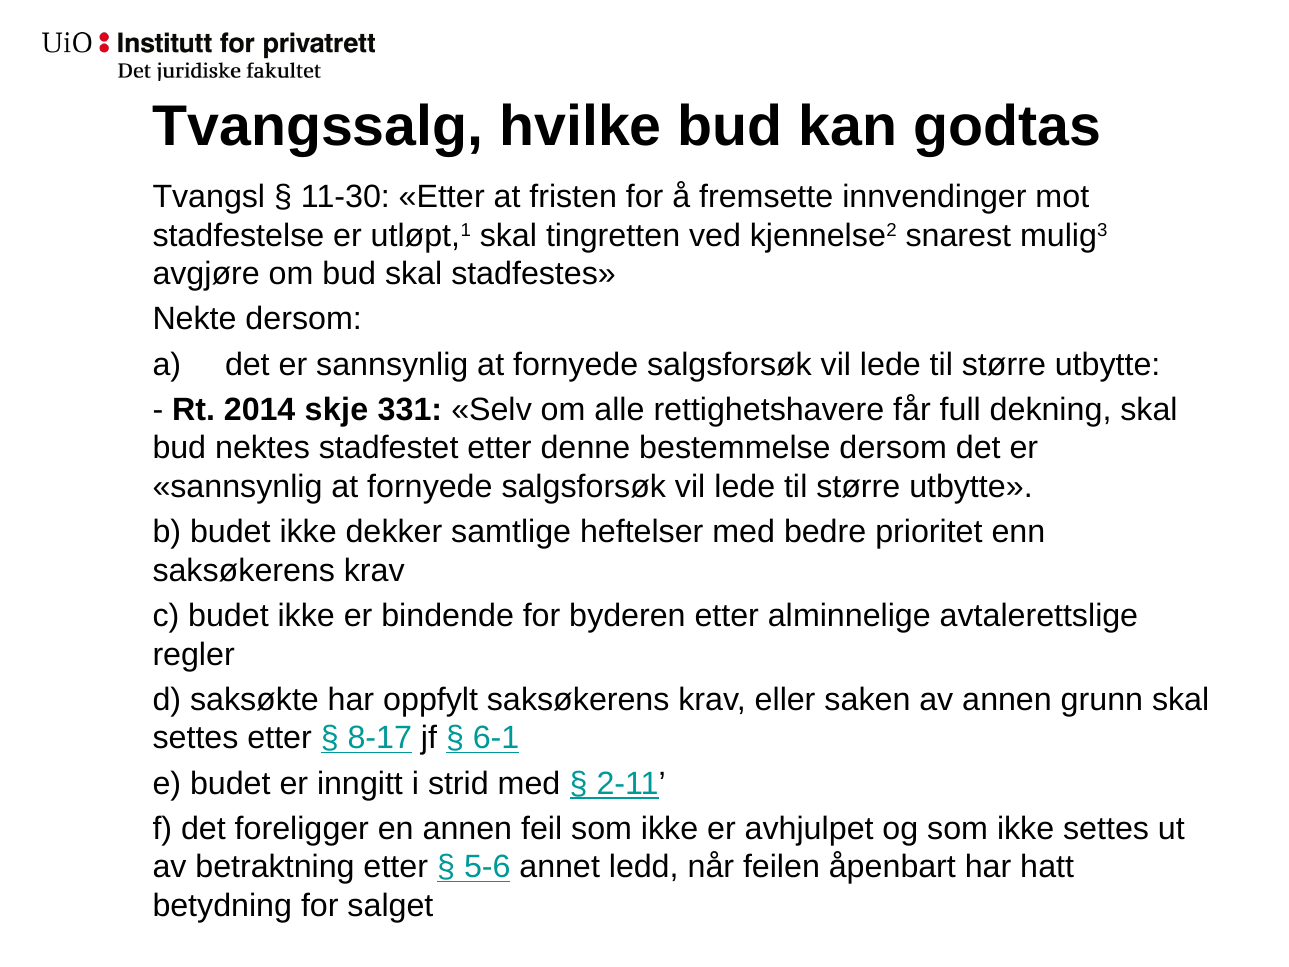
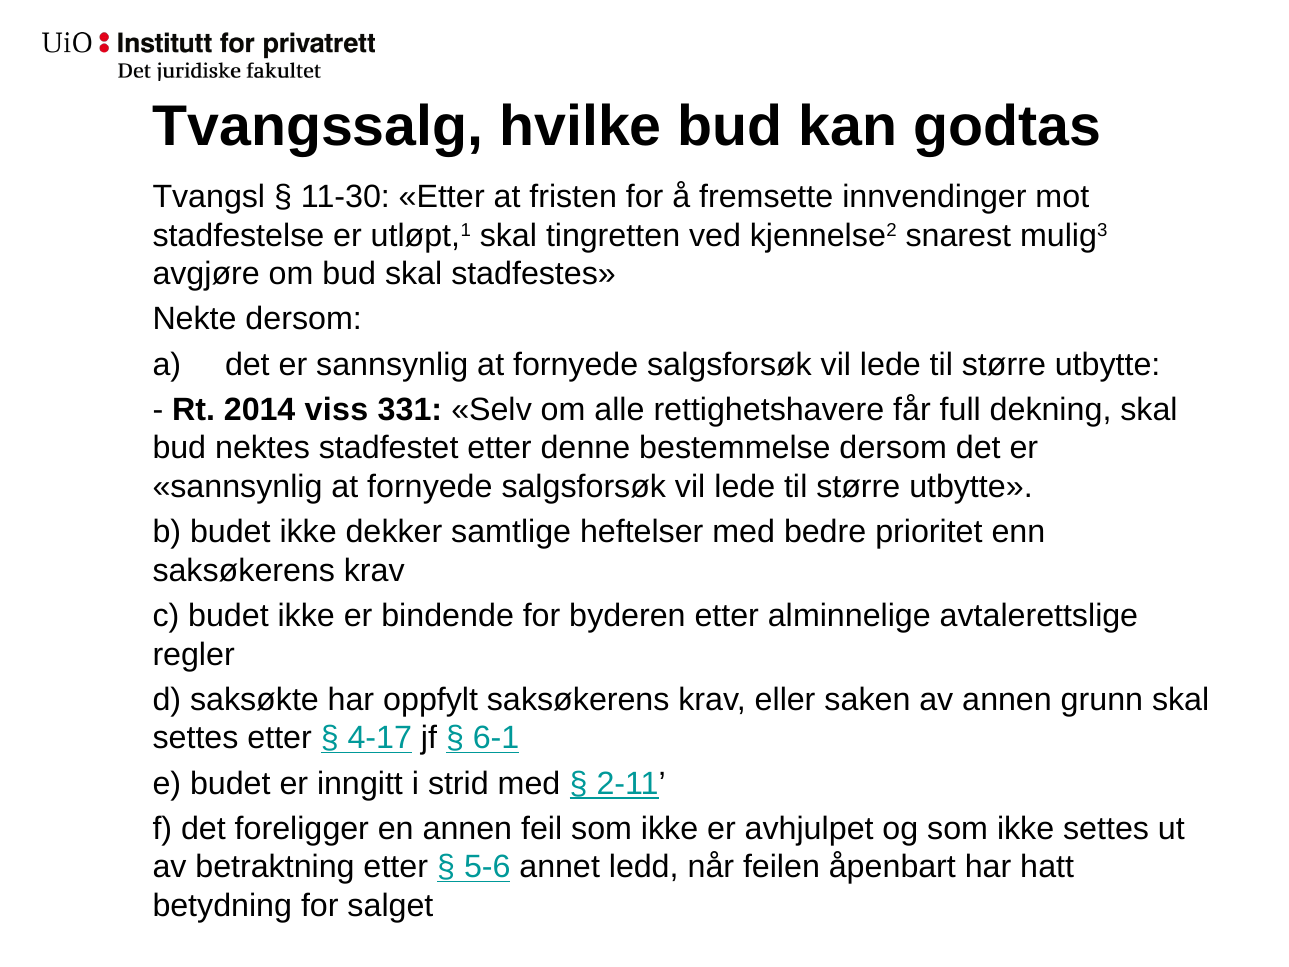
skje: skje -> viss (336, 409)
8-17: 8-17 -> 4-17 (380, 738)
